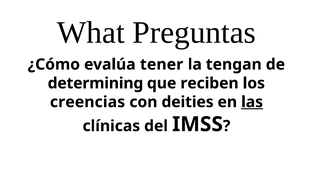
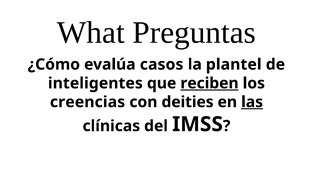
tener: tener -> casos (162, 64)
tengan: tengan -> plantel (234, 64)
determining: determining -> inteligentes (95, 83)
reciben underline: none -> present (210, 83)
